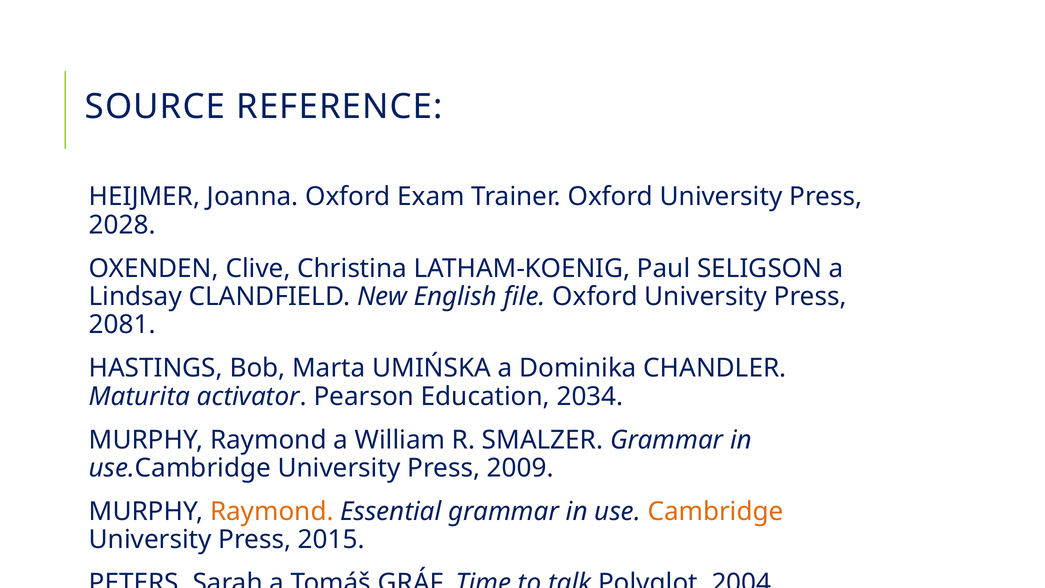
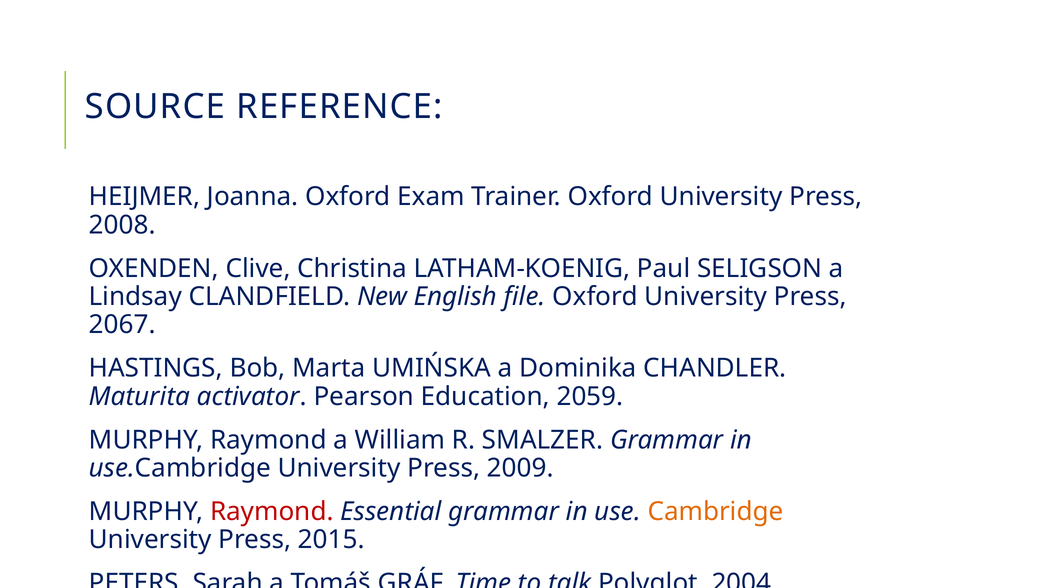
2028: 2028 -> 2008 (122, 225)
2081: 2081 -> 2067 (122, 325)
2034: 2034 -> 2059 (590, 396)
Raymond colour: orange -> red (272, 511)
